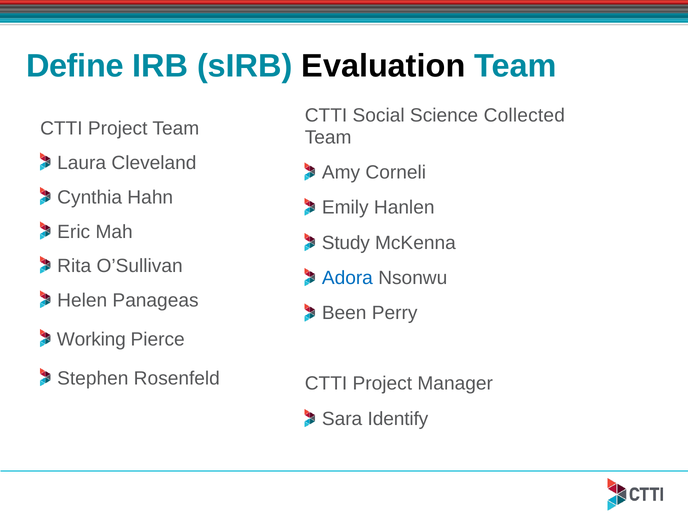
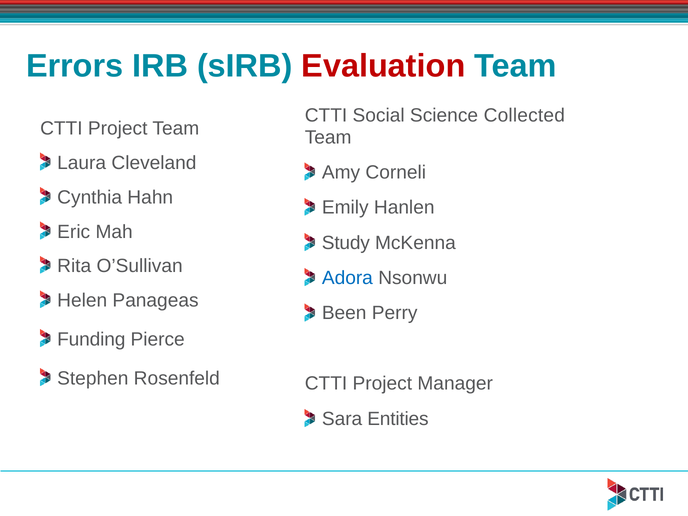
Define: Define -> Errors (75, 66)
Evaluation colour: black -> red (383, 66)
Working: Working -> Funding (91, 340)
Identify: Identify -> Entities (398, 419)
